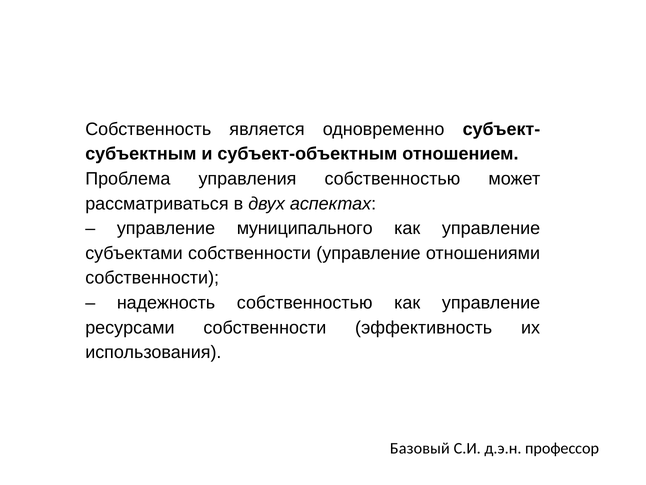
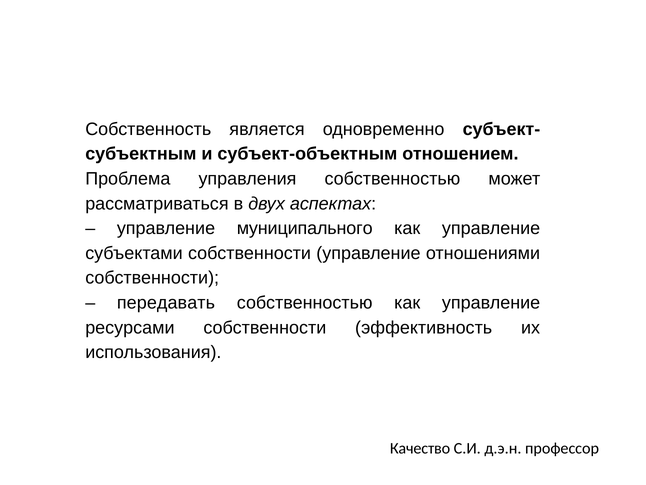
надежность: надежность -> передавать (166, 303)
Базовый: Базовый -> Качество (420, 448)
